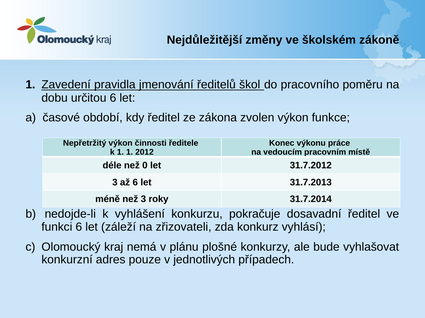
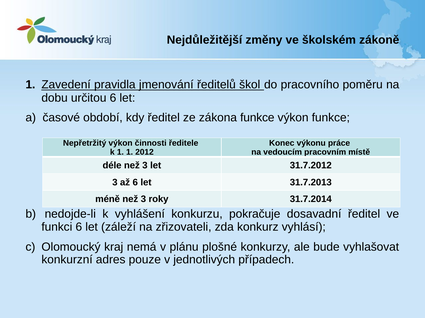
zákona zvolen: zvolen -> funkce (257, 118)
déle než 0: 0 -> 3 (145, 166)
